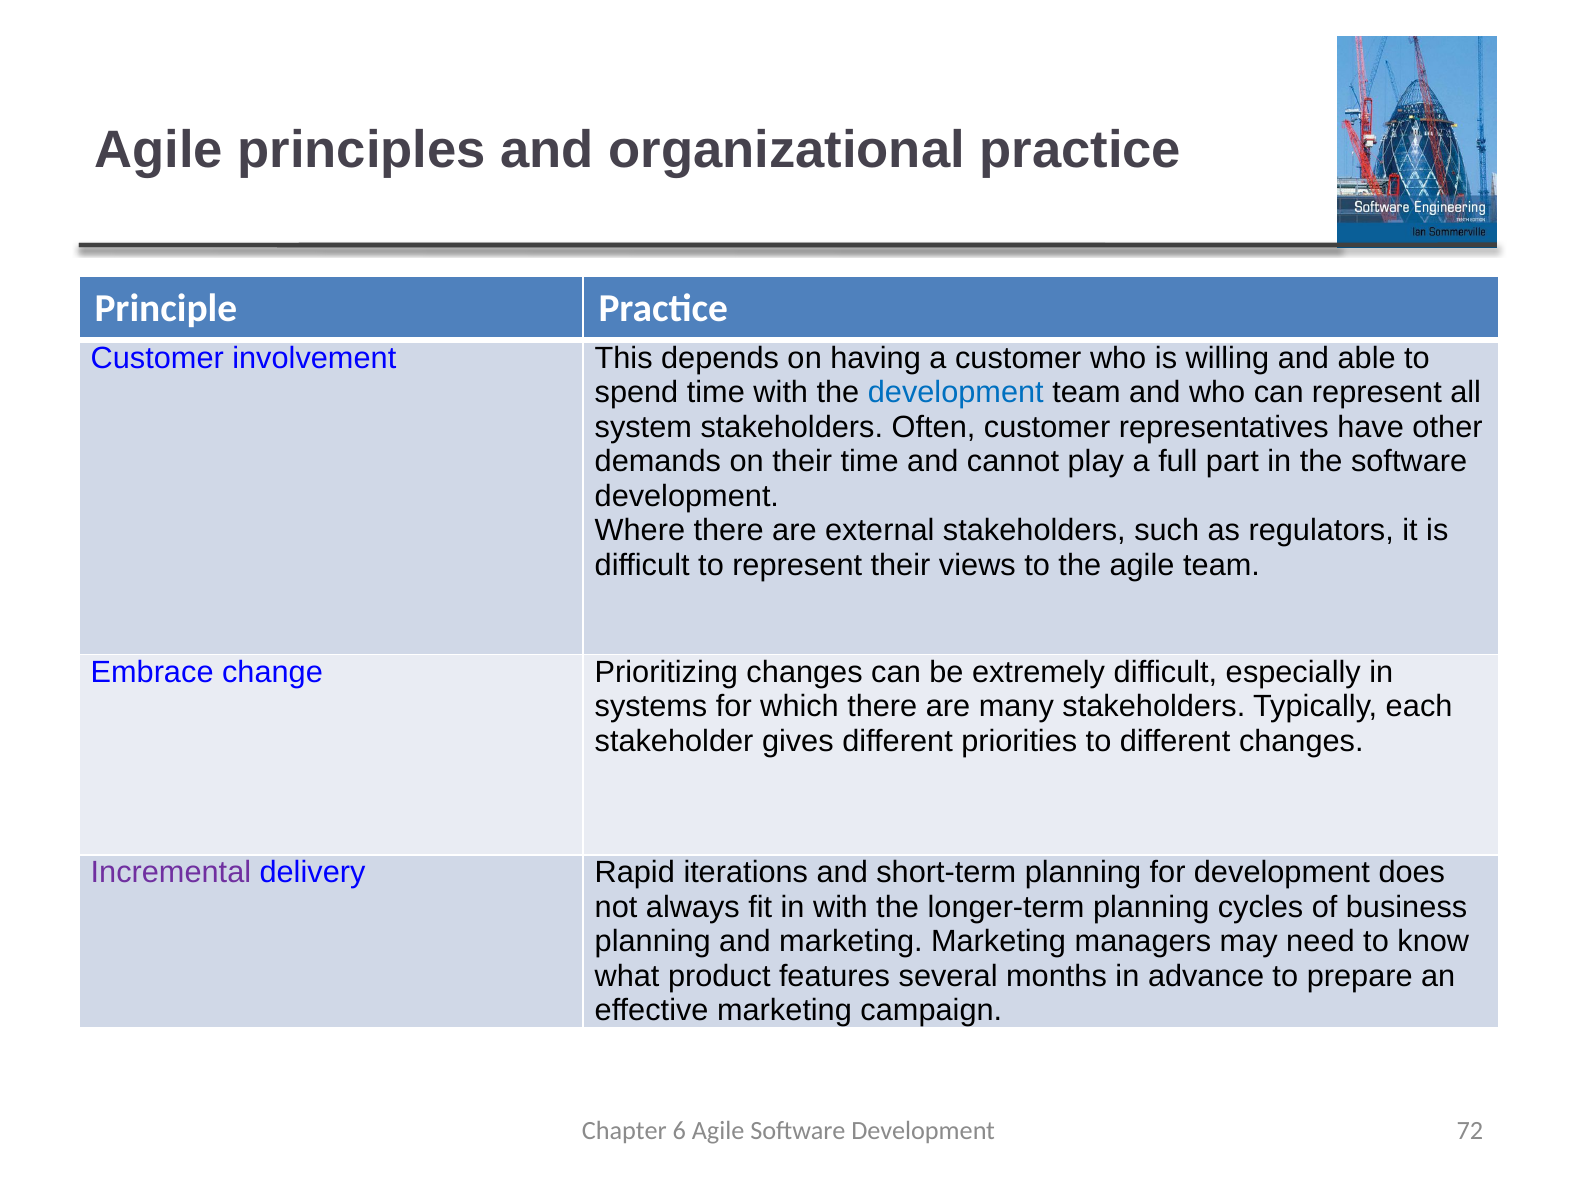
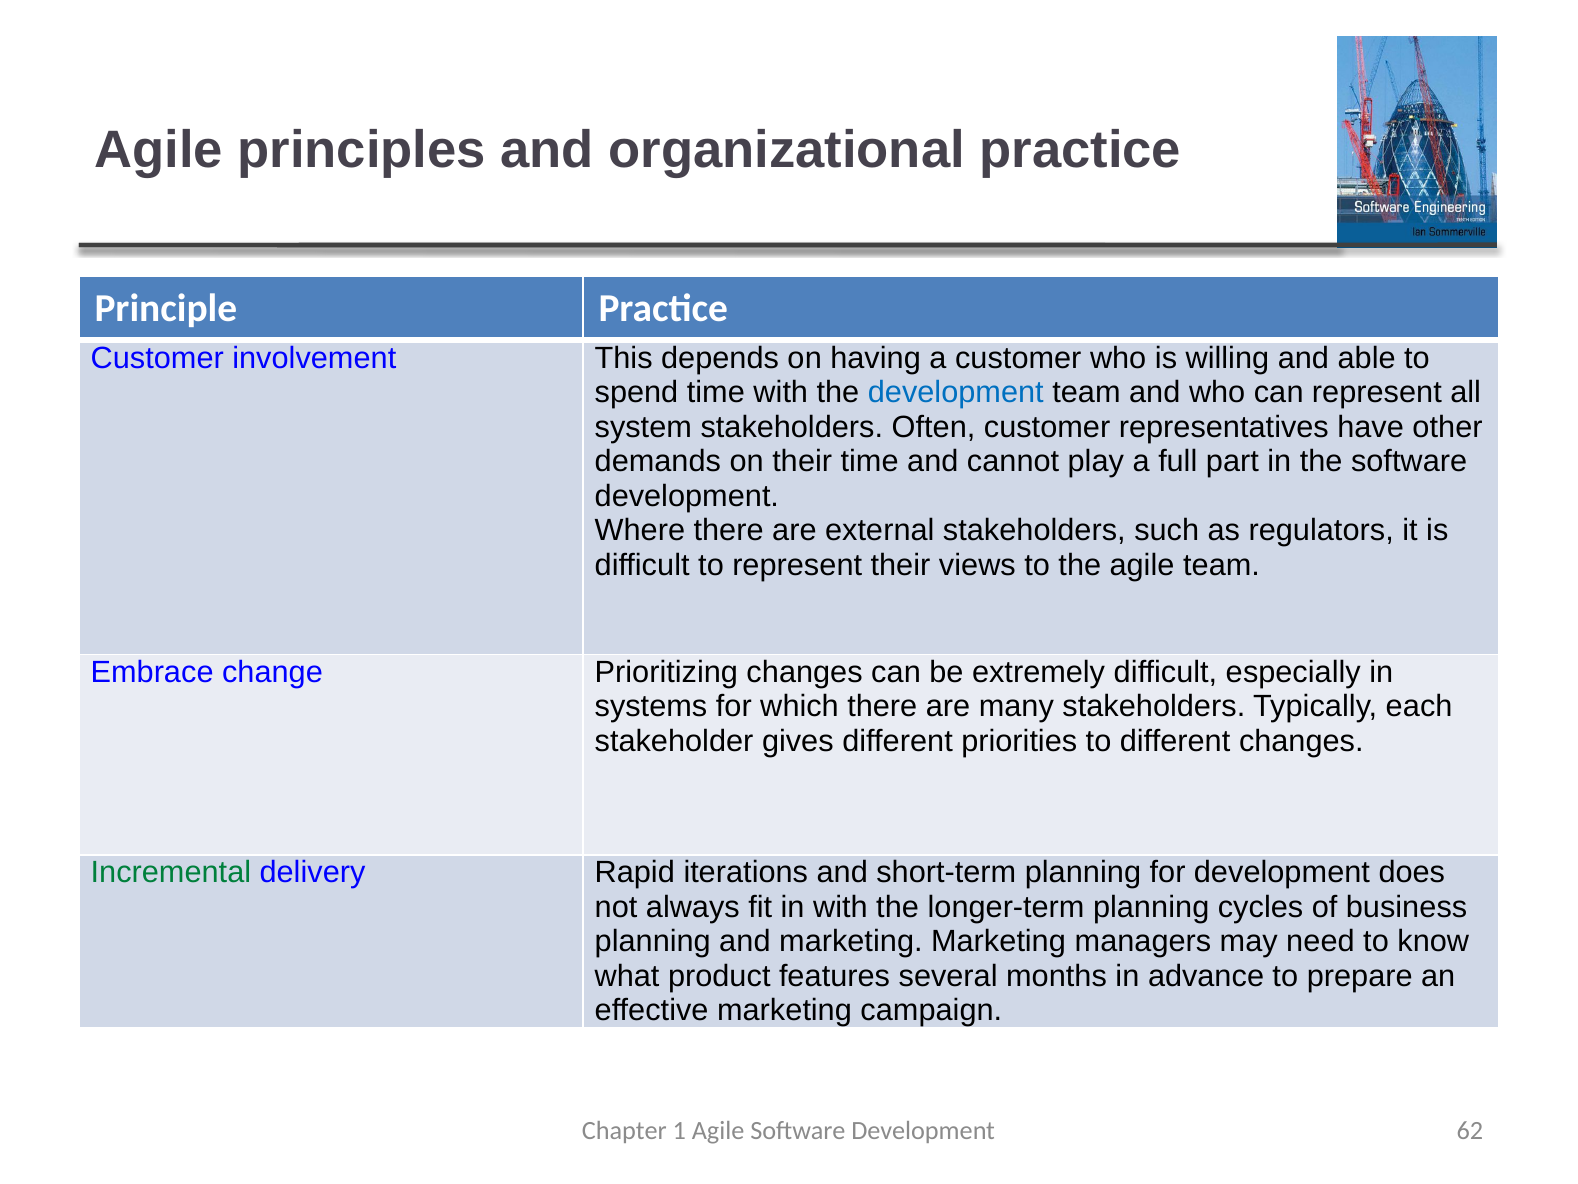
Incremental colour: purple -> green (171, 872)
6: 6 -> 1 (679, 1130)
72: 72 -> 62 (1470, 1130)
